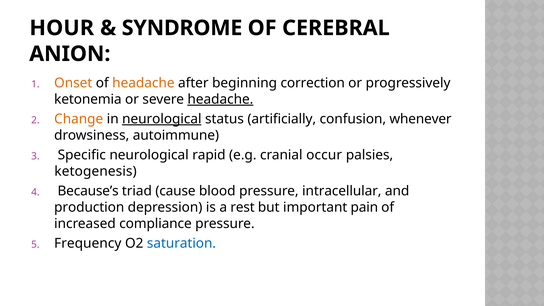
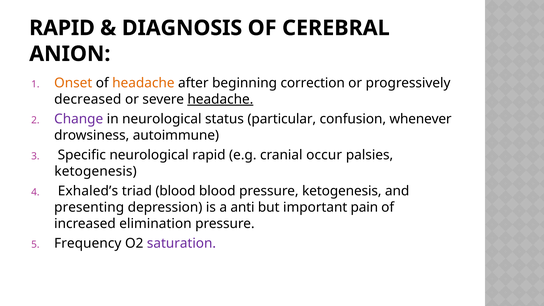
HOUR: HOUR -> RAPID (62, 28)
SYNDROME: SYNDROME -> DIAGNOSIS (182, 28)
ketonemia: ketonemia -> decreased (88, 99)
Change colour: orange -> purple (79, 119)
neurological underline: present -> none (162, 119)
artificially: artificially -> particular (282, 119)
Because’s: Because’s -> Exhaled’s (88, 191)
triad cause: cause -> blood (175, 191)
pressure intracellular: intracellular -> ketogenesis (342, 191)
production: production -> presenting (89, 207)
rest: rest -> anti (243, 207)
compliance: compliance -> elimination (155, 224)
saturation colour: blue -> purple (181, 243)
